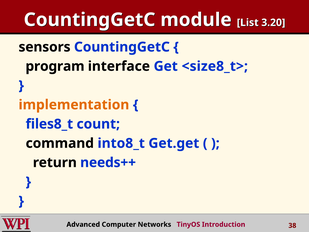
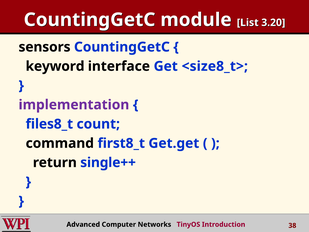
program: program -> keyword (55, 66)
implementation colour: orange -> purple (74, 105)
into8_t: into8_t -> first8_t (121, 143)
needs++: needs++ -> single++ (108, 162)
